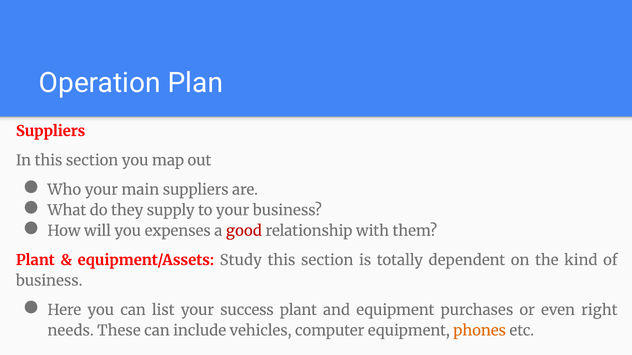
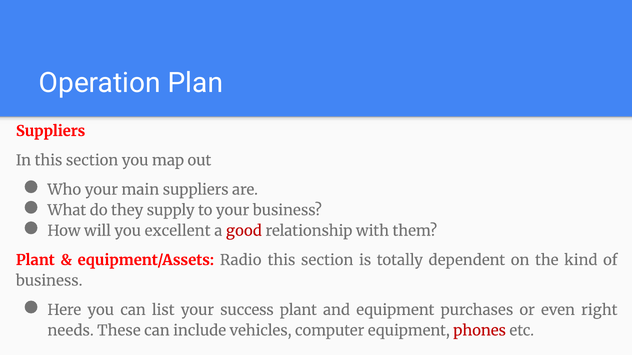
expenses: expenses -> excellent (178, 231)
Study: Study -> Radio (241, 261)
phones colour: orange -> red (480, 331)
